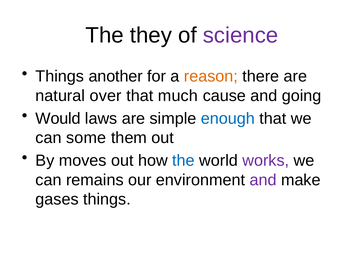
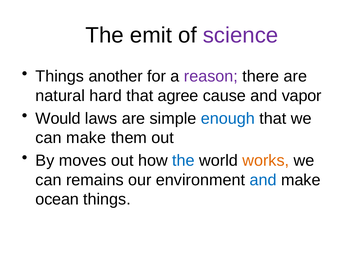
they: they -> emit (151, 35)
reason colour: orange -> purple (211, 76)
over: over -> hard (106, 96)
much: much -> agree (178, 96)
going: going -> vapor (302, 96)
can some: some -> make (86, 138)
works colour: purple -> orange (266, 161)
and colour: purple -> blue (263, 180)
gases: gases -> ocean (57, 199)
